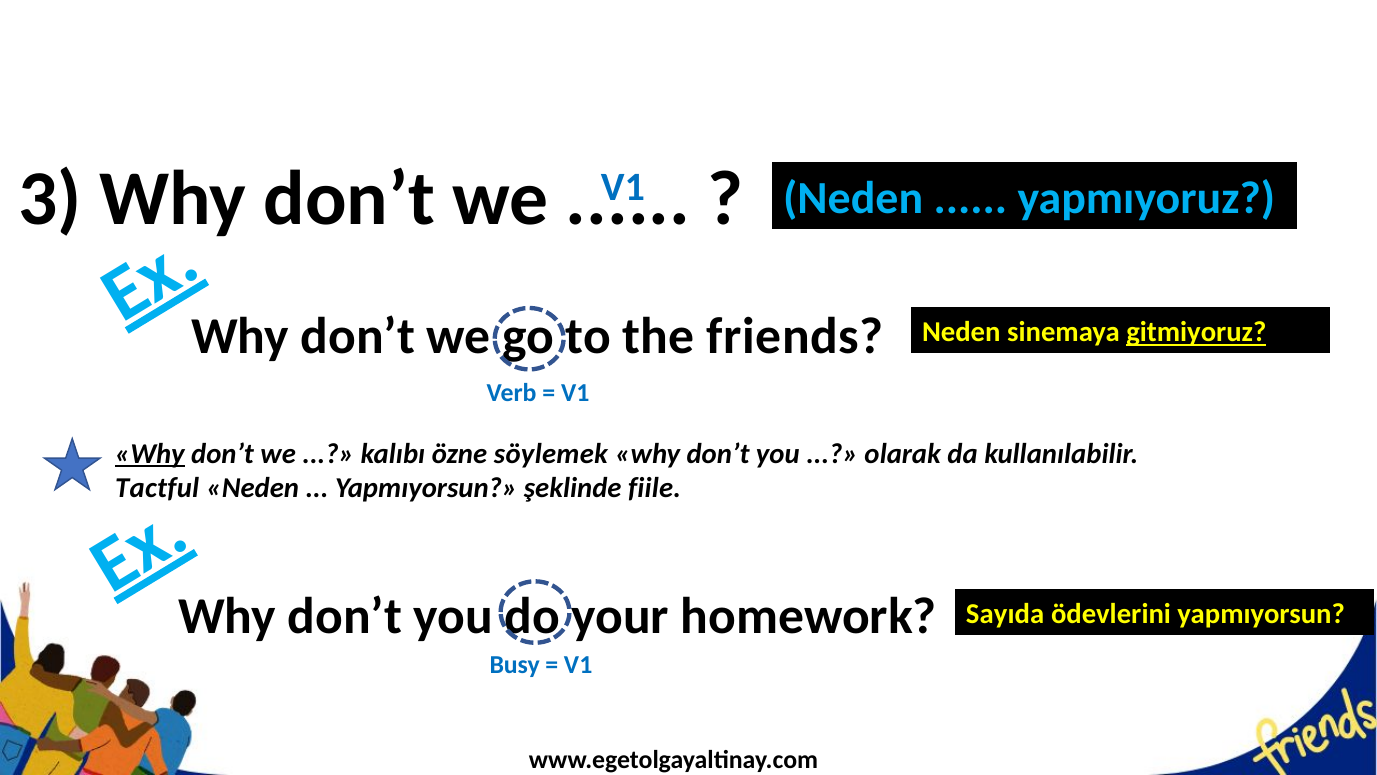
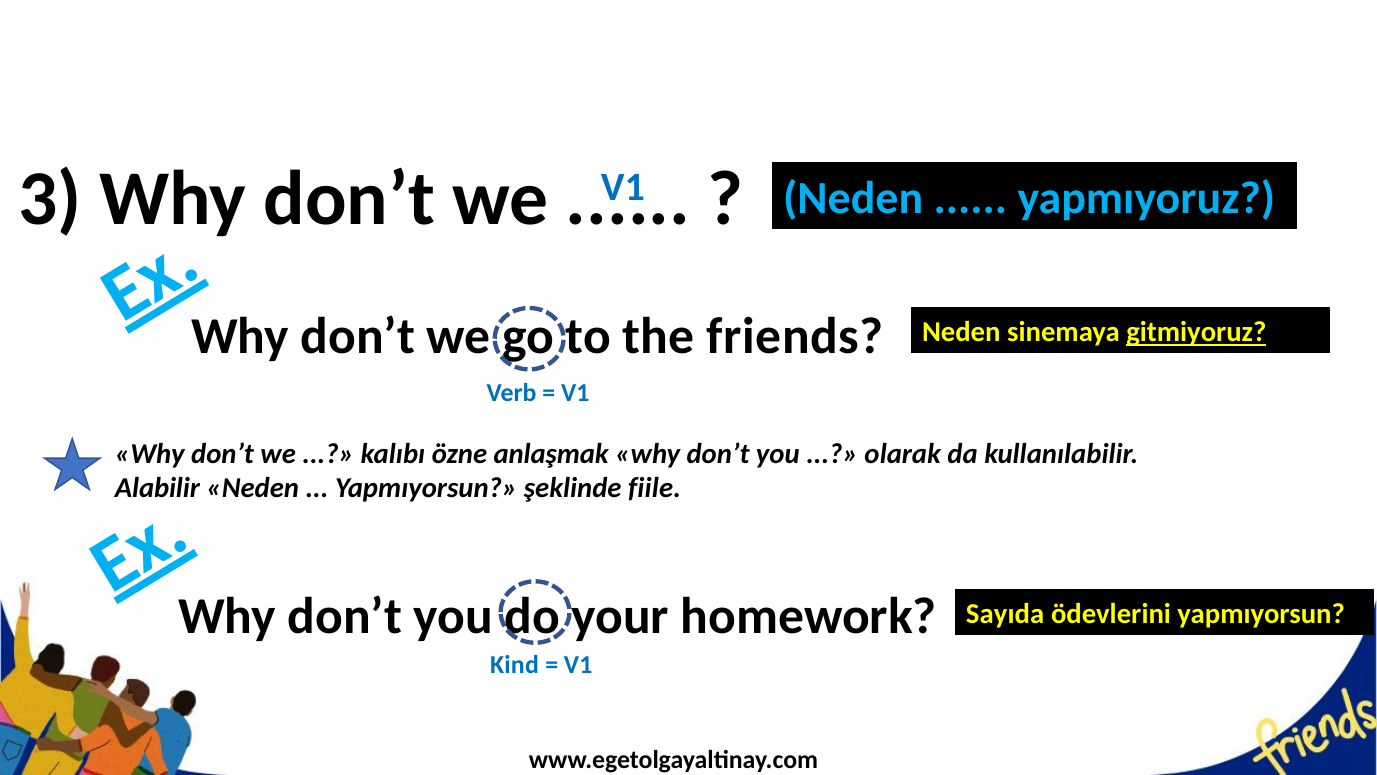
Why underline: present -> none (150, 453)
söylemek: söylemek -> anlaşmak (551, 453)
Tactful: Tactful -> Alabilir (157, 488)
Busy: Busy -> Kind (514, 665)
